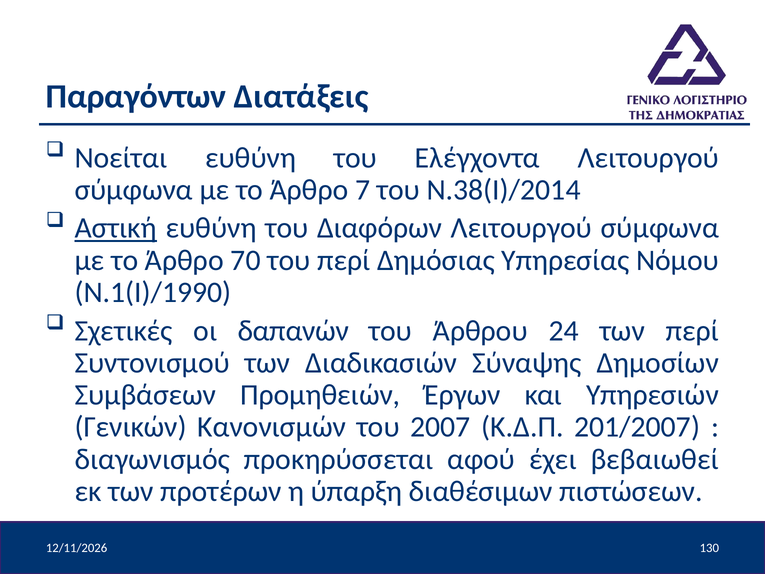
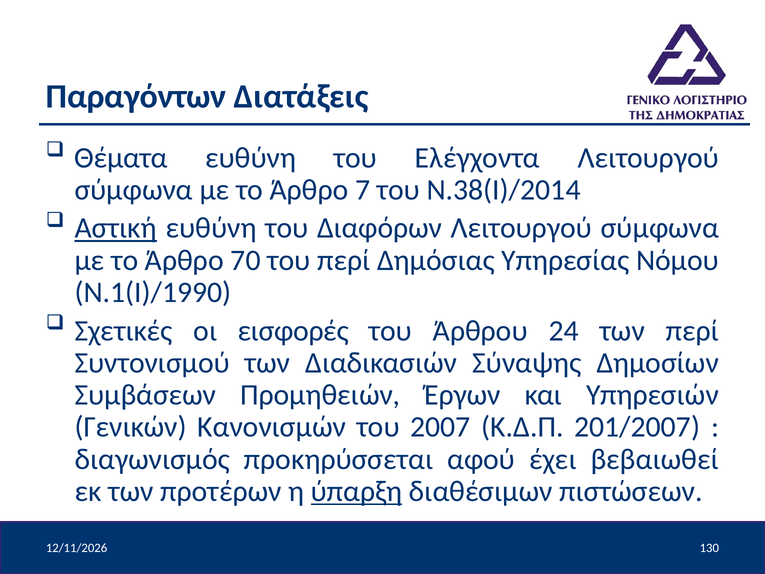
Νοείται: Νοείται -> Θέματα (121, 158)
δαπανών: δαπανών -> εισφορές (293, 331)
ύπαρξη underline: none -> present (357, 491)
